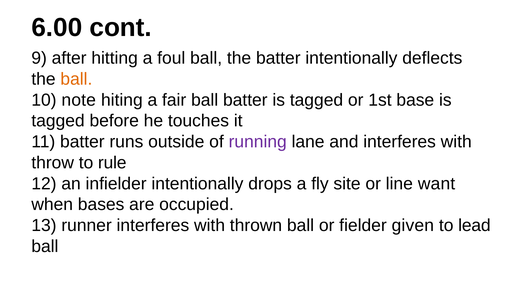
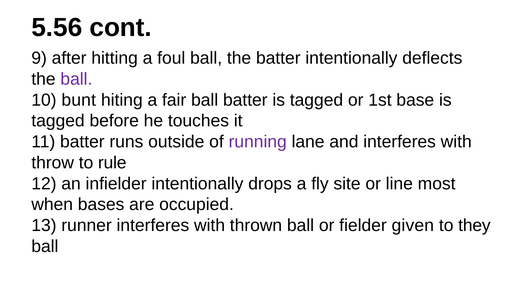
6.00: 6.00 -> 5.56 (57, 27)
ball colour: orange -> purple (76, 79)
note: note -> bunt (79, 100)
want: want -> most (437, 184)
lead: lead -> they (474, 226)
